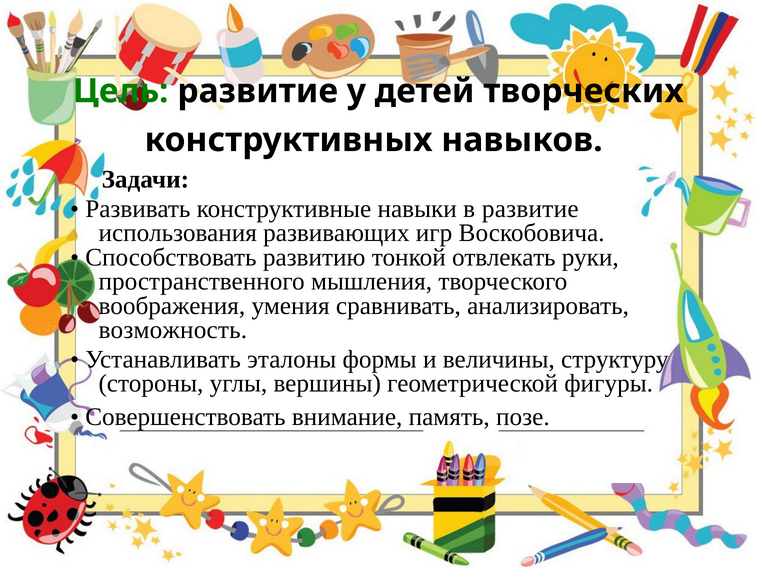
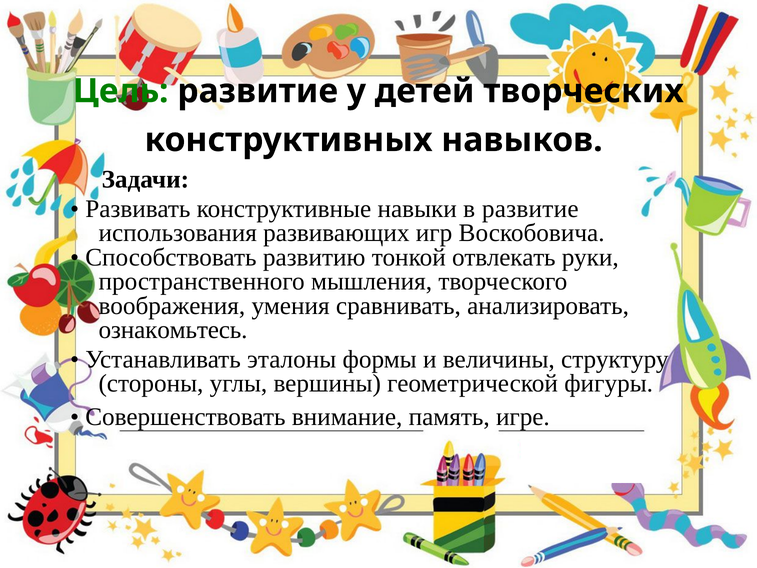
возможность: возможность -> ознакомьтесь (173, 330)
позе: позе -> игре (523, 417)
